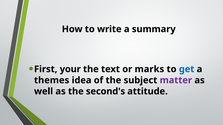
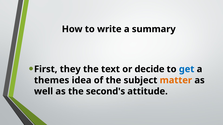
your: your -> they (70, 69)
marks: marks -> decide (149, 69)
matter colour: purple -> orange (176, 80)
